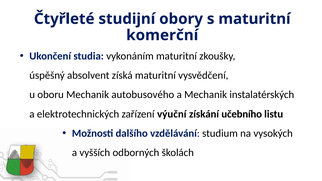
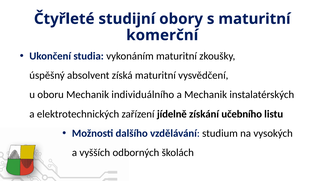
autobusového: autobusového -> individuálního (143, 95)
výuční: výuční -> jídelně (172, 114)
